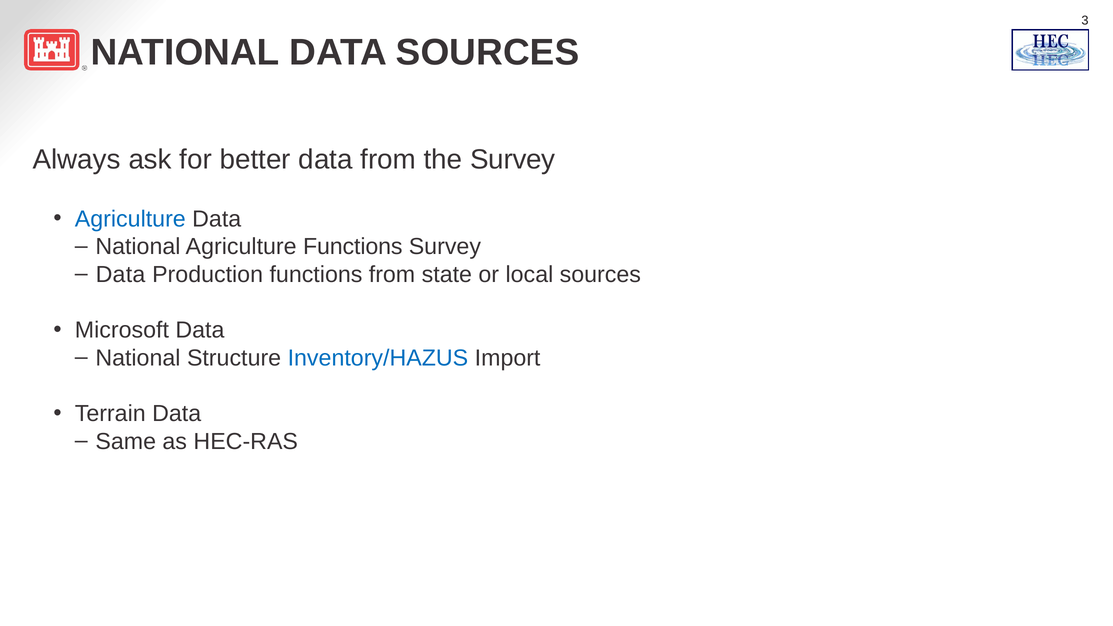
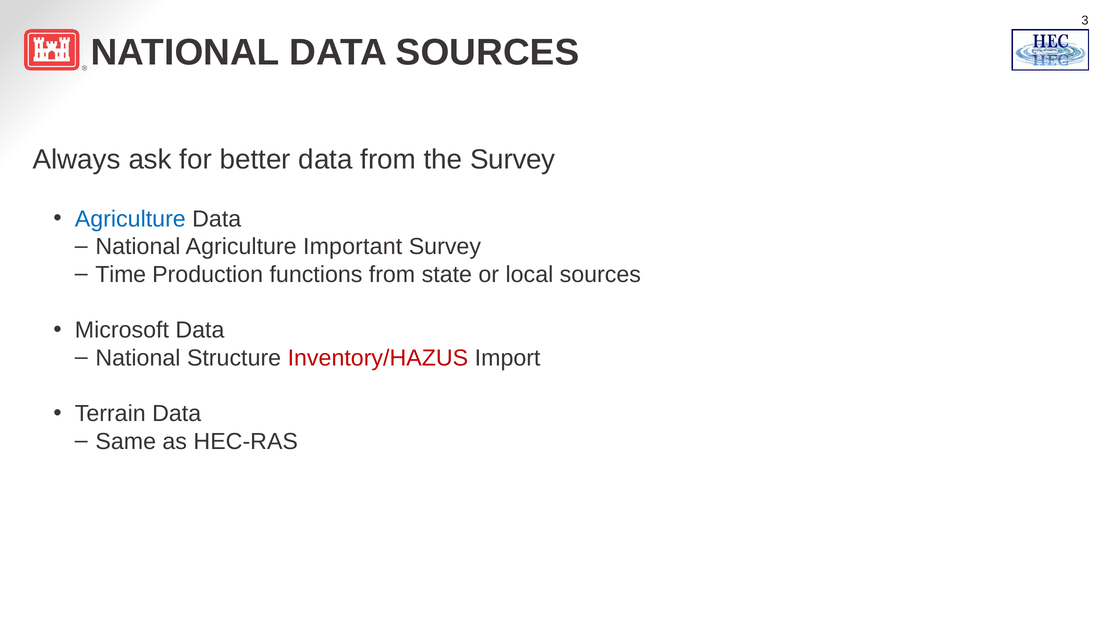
Agriculture Functions: Functions -> Important (353, 247)
Data: Data -> Time (121, 275)
Inventory/HAZUS colour: blue -> red (378, 358)
